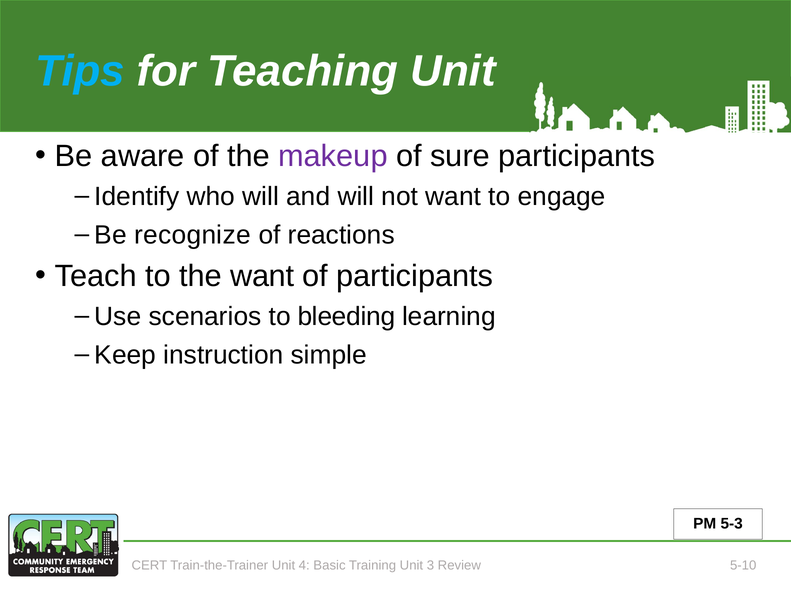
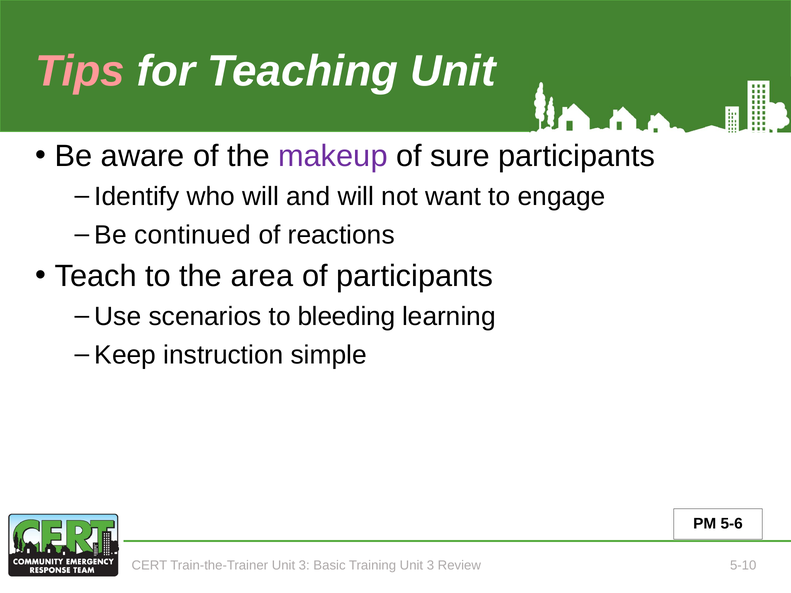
Tips colour: light blue -> pink (80, 71)
recognize: recognize -> continued (192, 235)
the want: want -> area (262, 276)
5-3: 5-3 -> 5-6 (732, 524)
Train-the-Trainer Unit 4: 4 -> 3 (304, 565)
